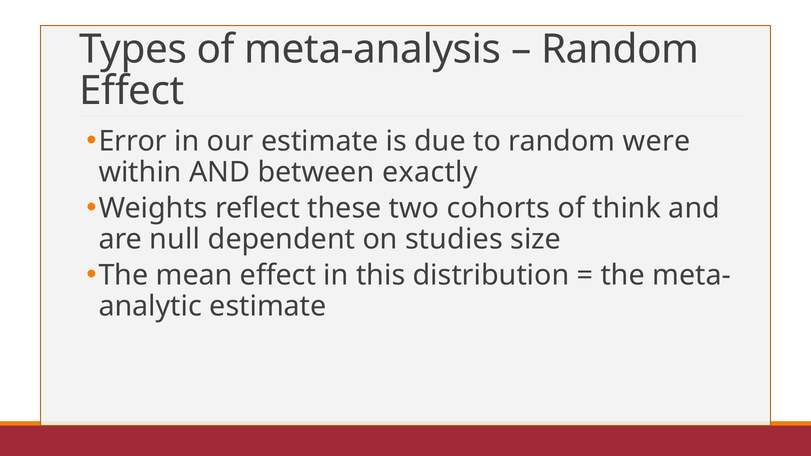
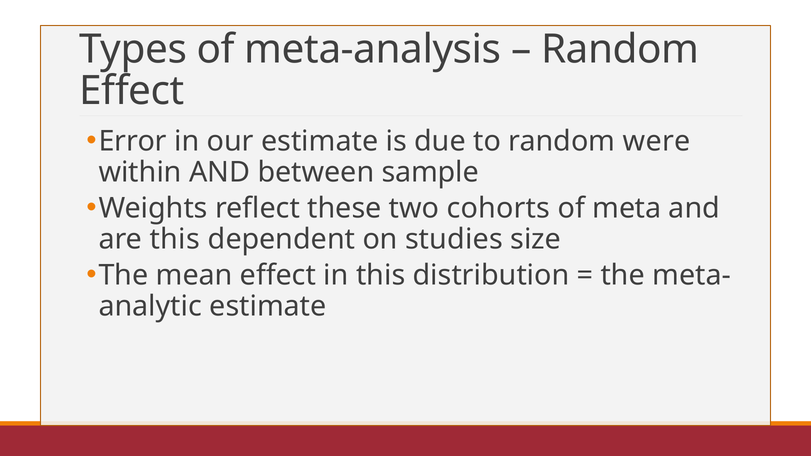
exactly: exactly -> sample (430, 172)
think: think -> meta (627, 208)
are null: null -> this (175, 239)
